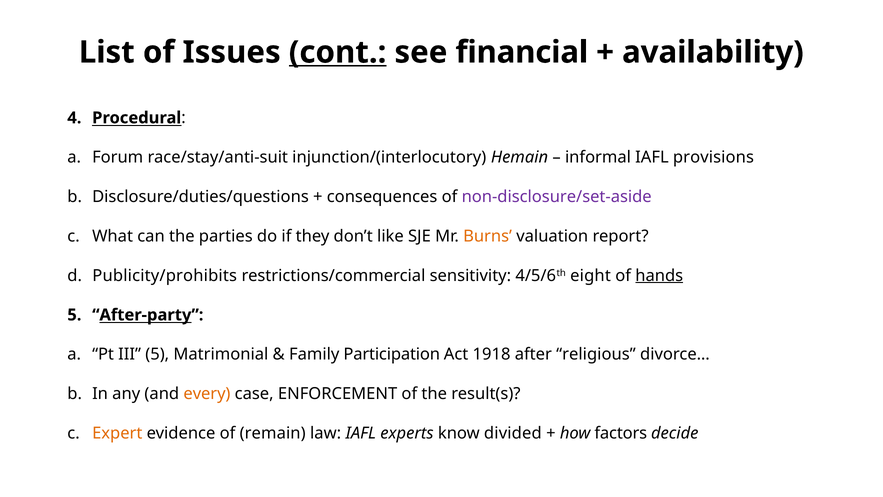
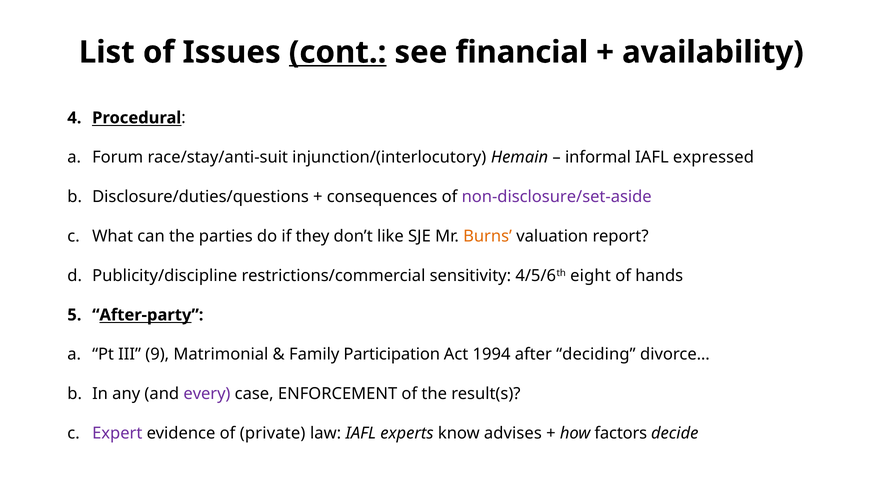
provisions: provisions -> expressed (713, 157)
Publicity/prohibits: Publicity/prohibits -> Publicity/discipline (165, 275)
hands underline: present -> none (659, 275)
III 5: 5 -> 9 (157, 354)
1918: 1918 -> 1994 (492, 354)
religious: religious -> deciding (596, 354)
every colour: orange -> purple (207, 394)
Expert colour: orange -> purple (117, 433)
remain: remain -> private (273, 433)
divided: divided -> advises (513, 433)
